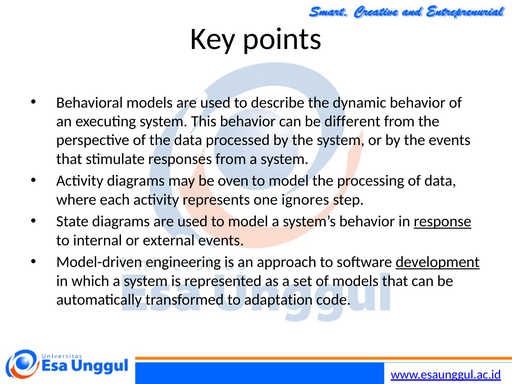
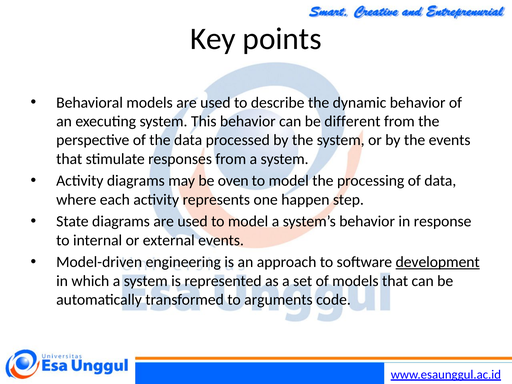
ignores: ignores -> happen (305, 200)
response underline: present -> none (443, 221)
adaptation: adaptation -> arguments (278, 300)
